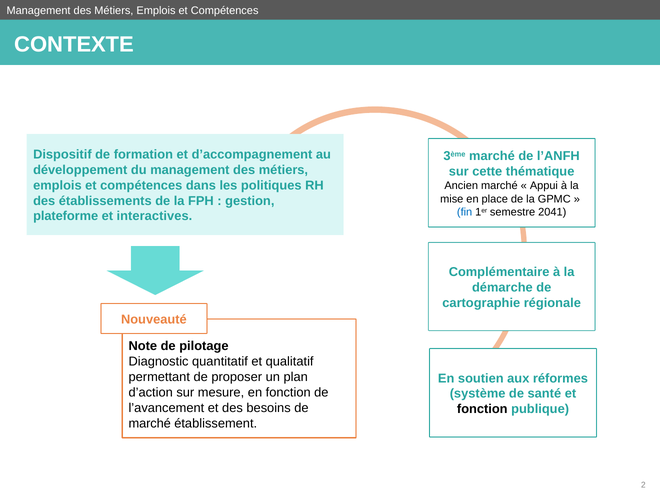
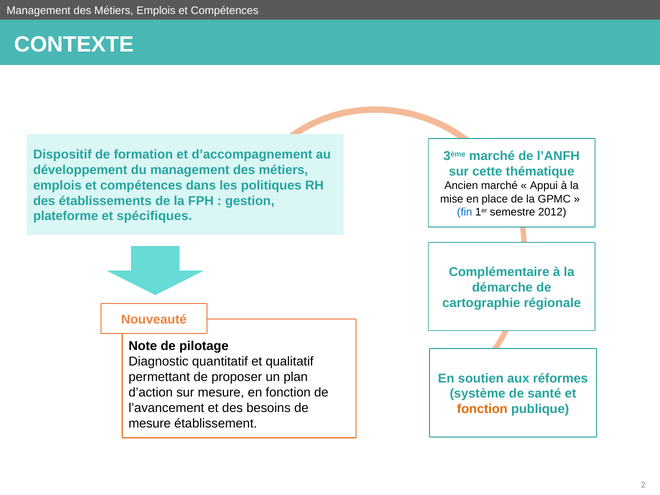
2041: 2041 -> 2012 (552, 212)
interactives: interactives -> spécifiques (154, 216)
fonction colour: black -> orange (482, 409)
marché: marché -> mesure (150, 423)
